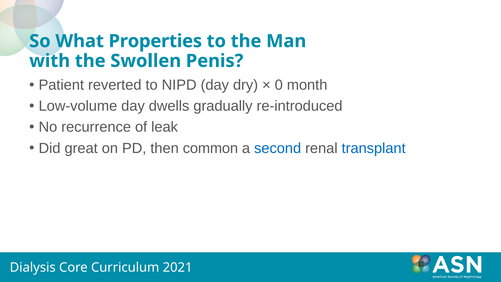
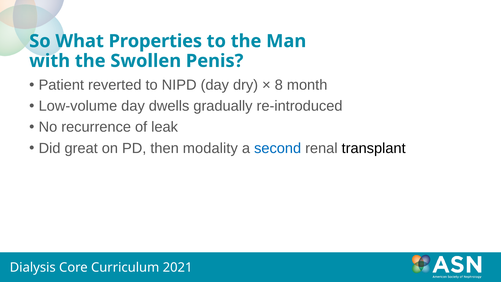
0: 0 -> 8 (279, 85)
common: common -> modality (210, 148)
transplant colour: blue -> black (374, 148)
